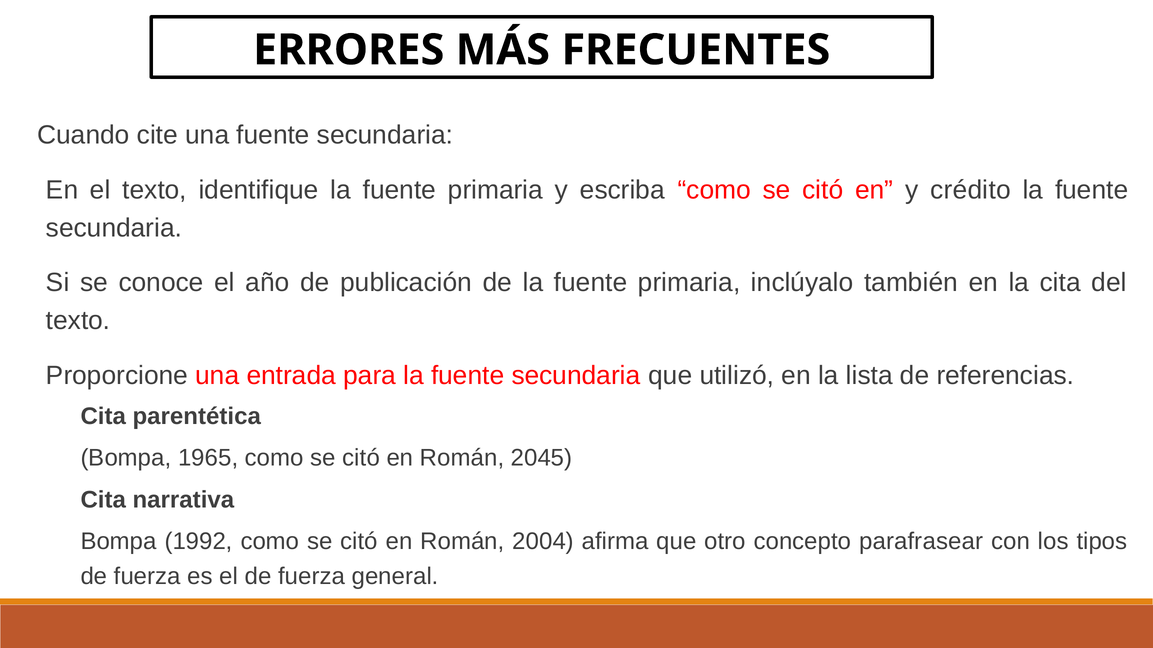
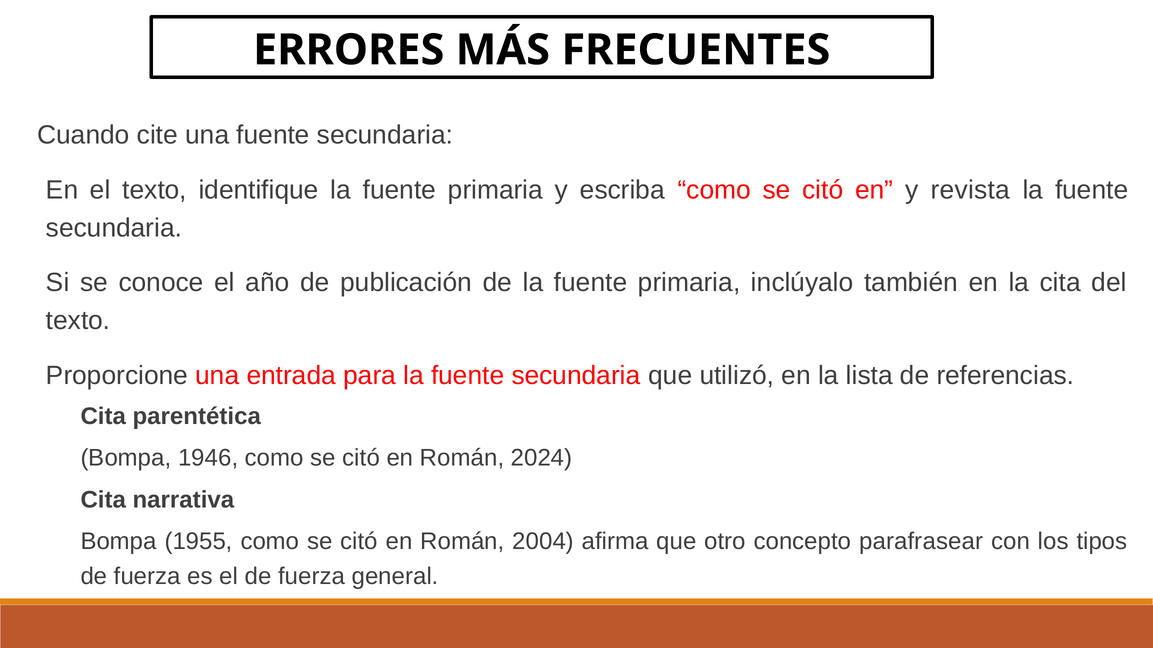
crédito: crédito -> revista (970, 190)
1965: 1965 -> 1946 (208, 458)
2045: 2045 -> 2024 (542, 458)
1992: 1992 -> 1955 (199, 542)
